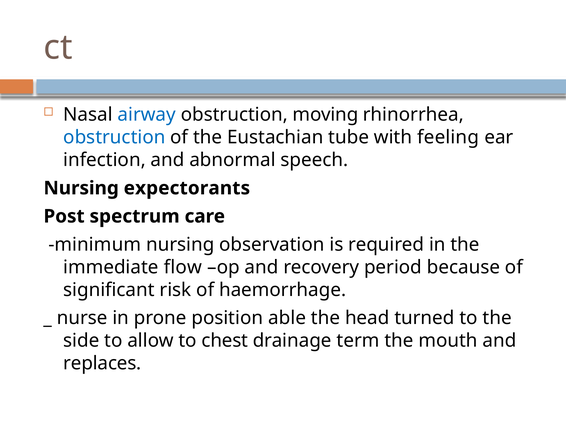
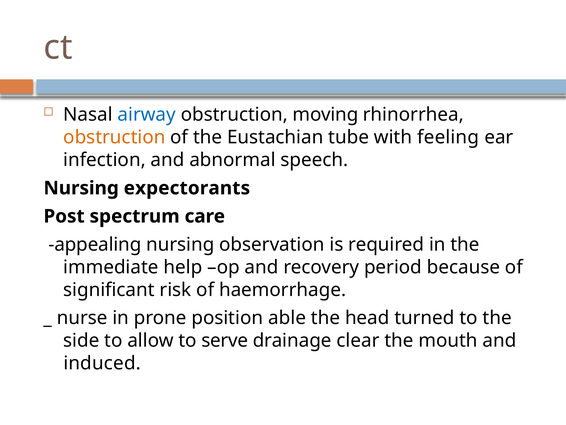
obstruction colour: blue -> orange (114, 137)
minimum: minimum -> appealing (95, 244)
flow: flow -> help (183, 267)
chest: chest -> serve (225, 340)
term: term -> clear (358, 340)
replaces: replaces -> induced (102, 363)
